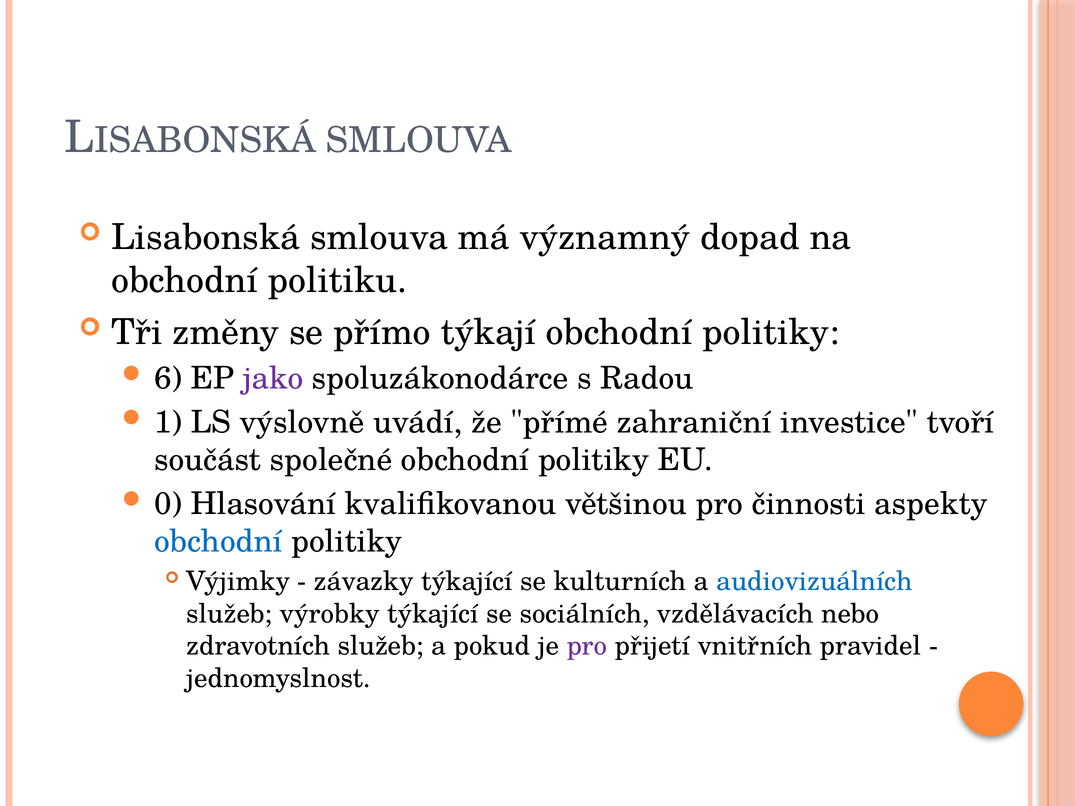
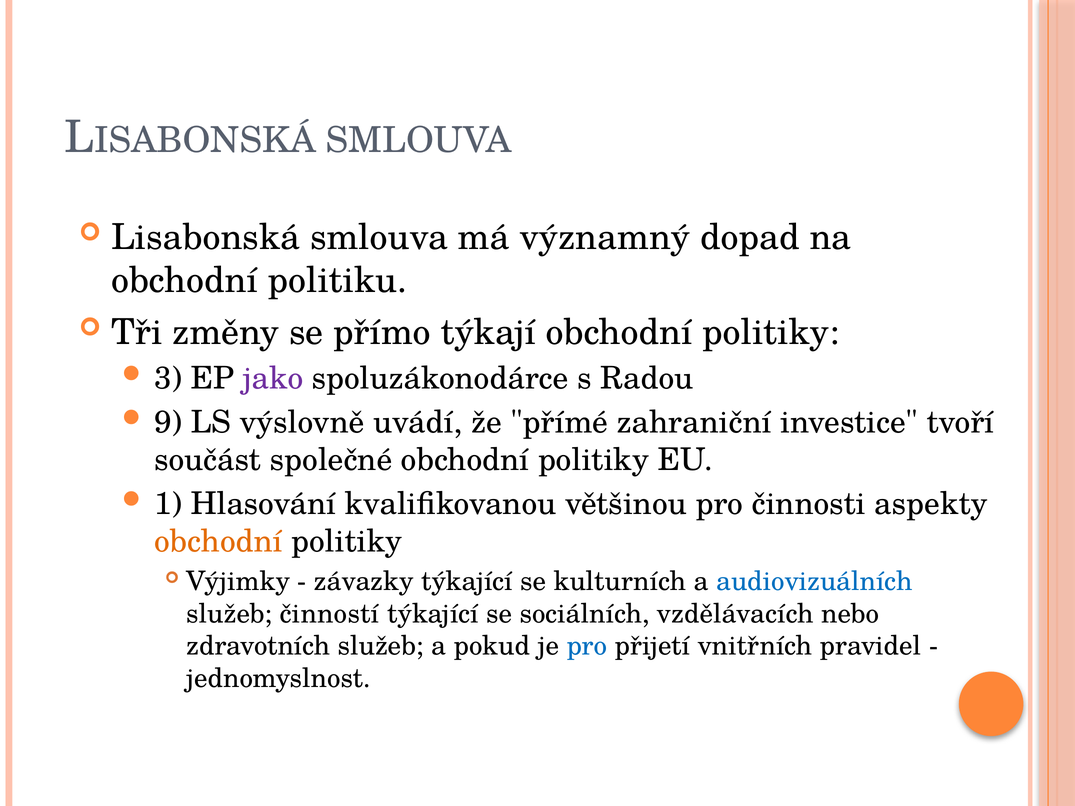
6: 6 -> 3 (168, 379)
1: 1 -> 9 (168, 423)
0: 0 -> 1 (168, 504)
obchodní colour: blue -> orange (218, 542)
výrobky: výrobky -> činností (330, 614)
pro colour: purple -> blue (587, 646)
